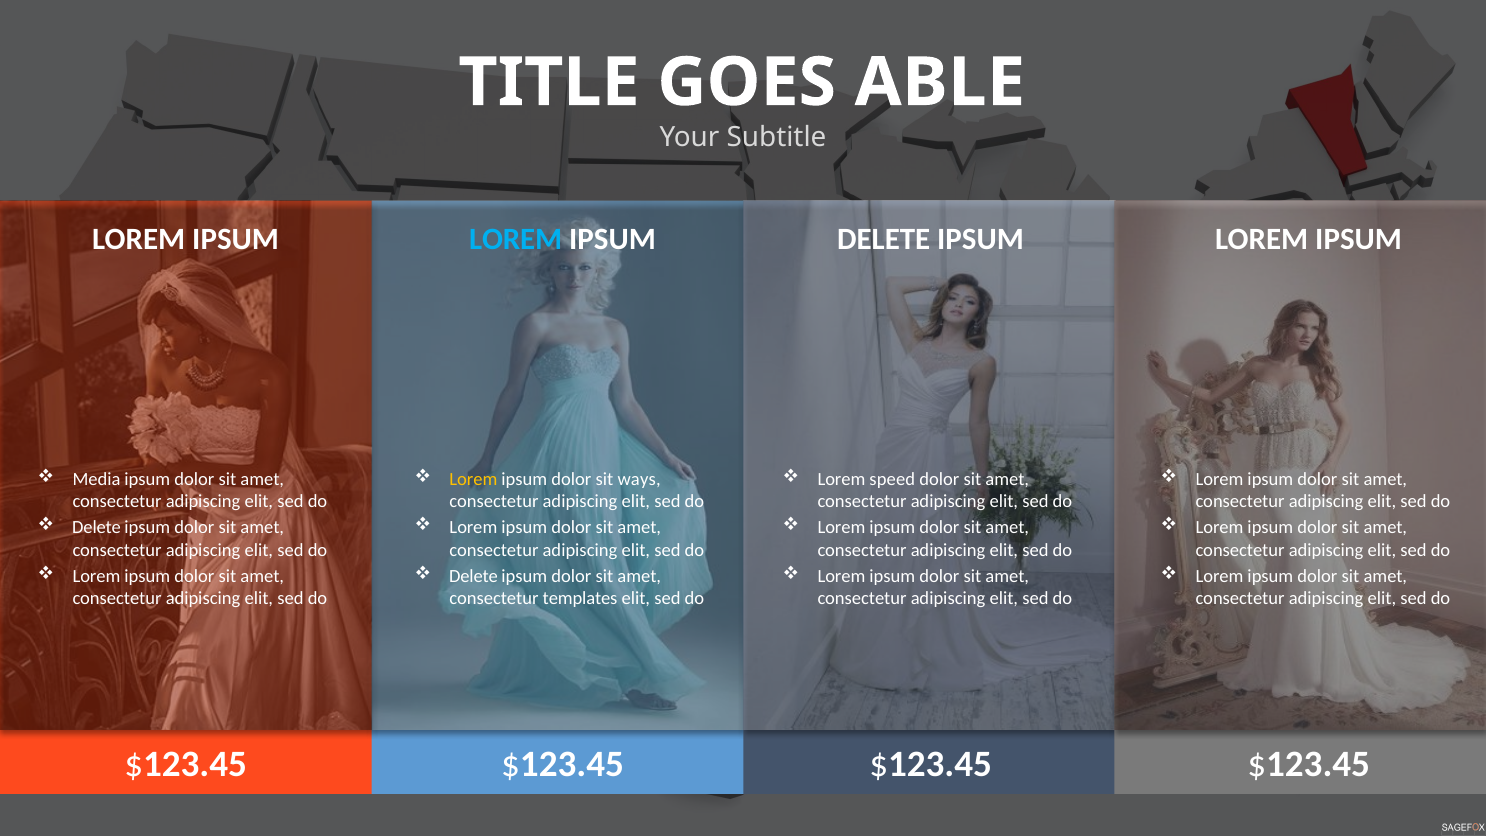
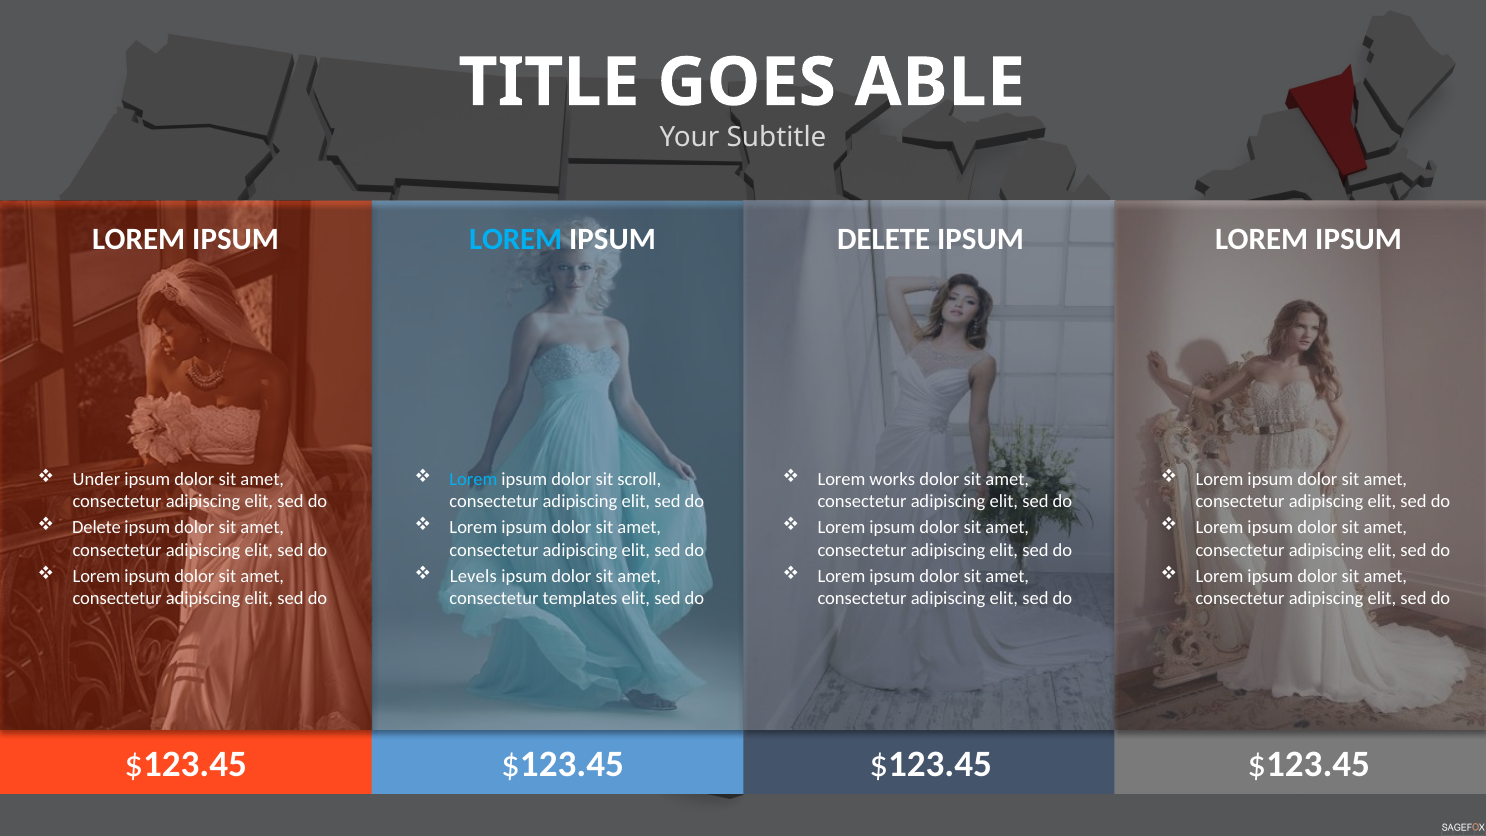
Media: Media -> Under (96, 479)
Lorem colour: yellow -> light blue (473, 479)
ways: ways -> scroll (639, 479)
speed: speed -> works (892, 479)
Delete: Delete -> Levels (473, 576)
